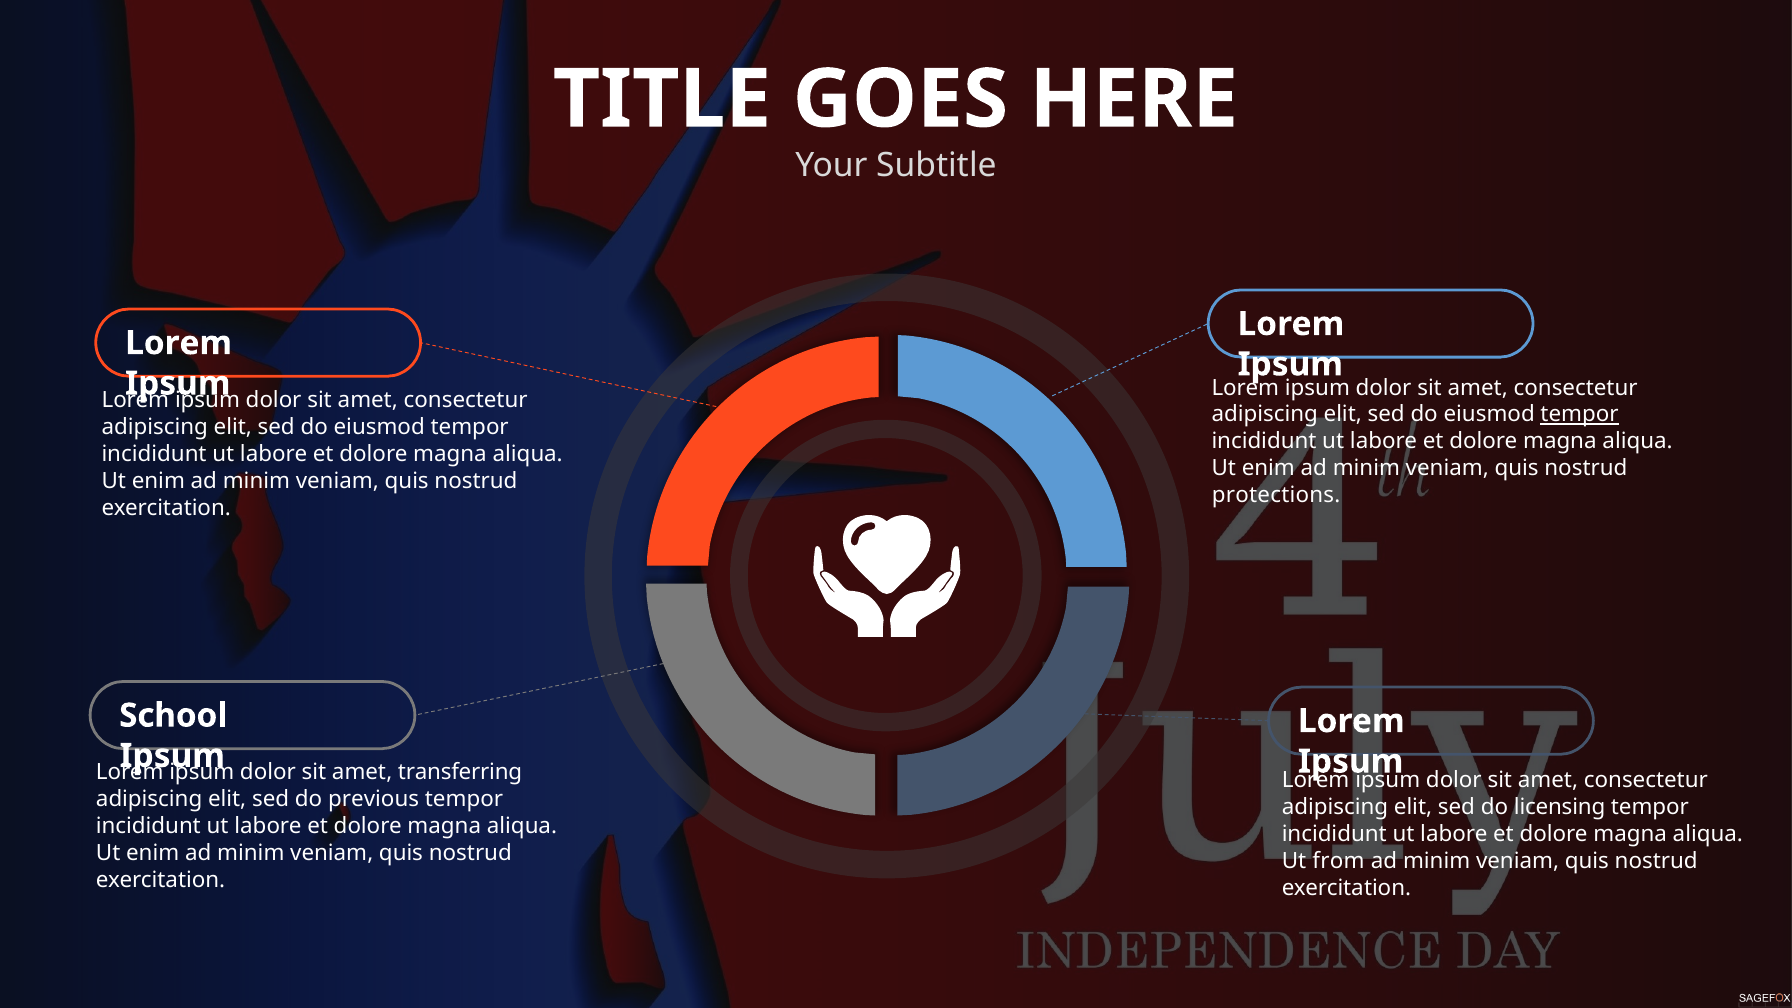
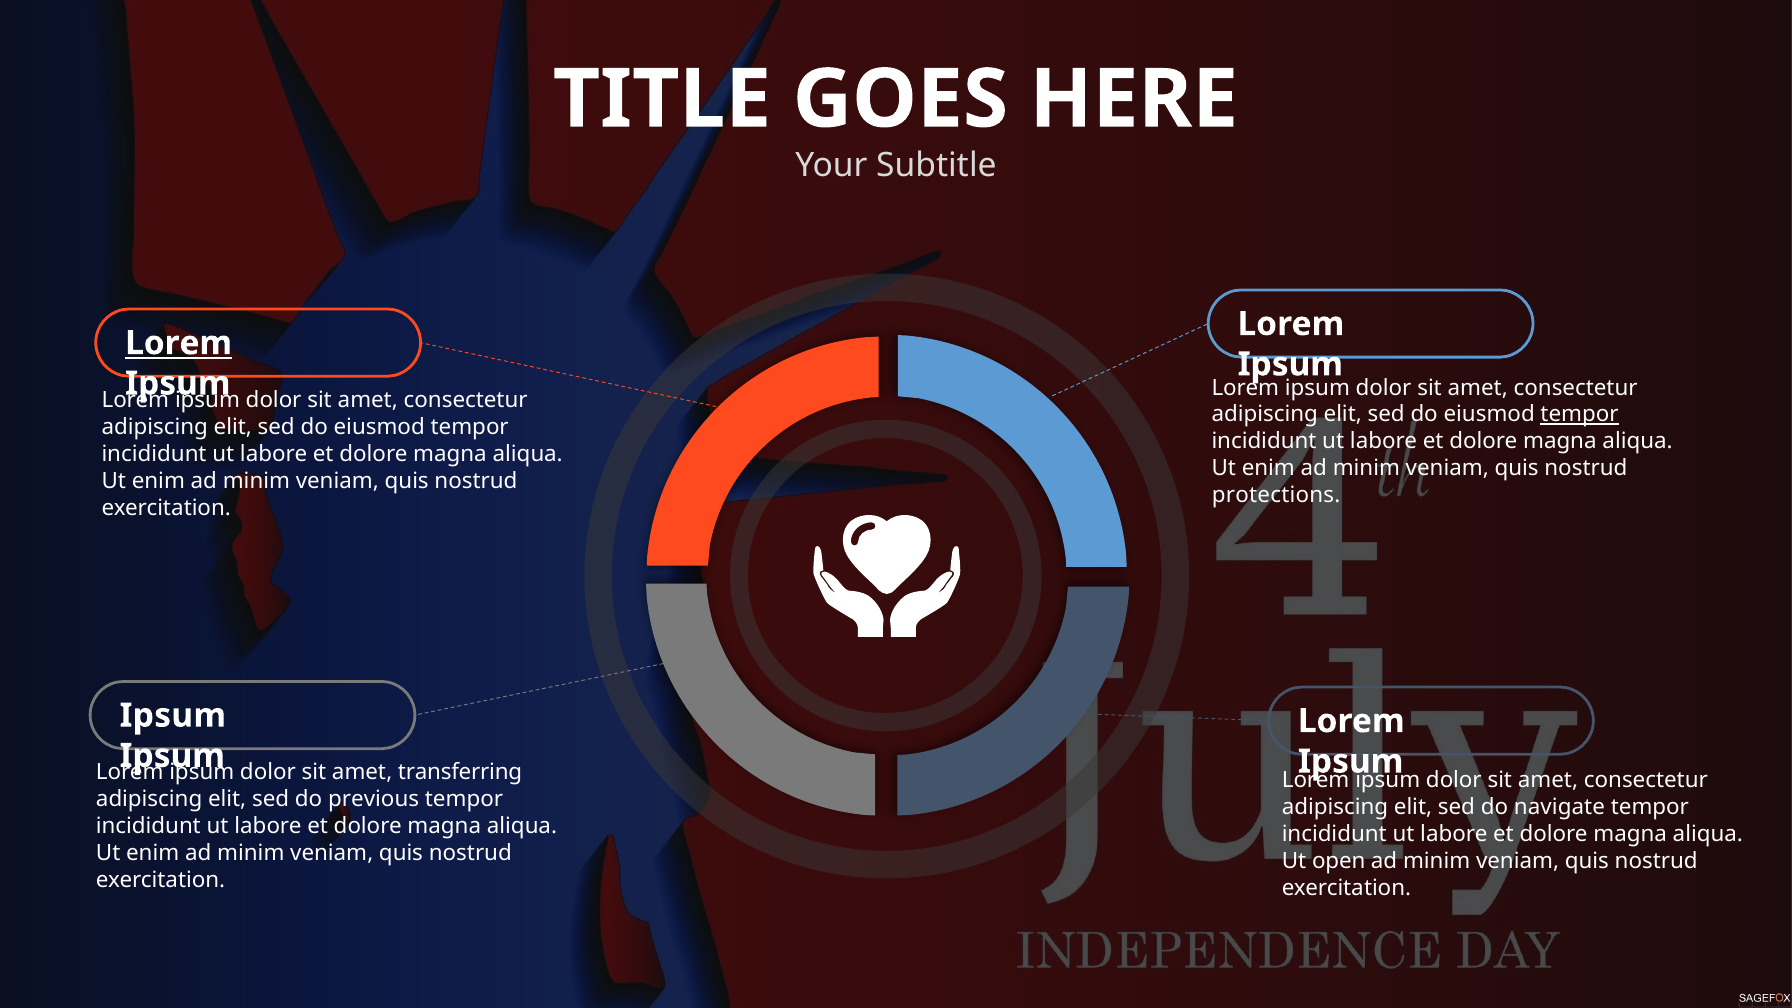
Lorem underline: none -> present (179, 343)
School: School -> Ipsum (173, 716)
licensing: licensing -> navigate (1559, 807)
from: from -> open (1339, 861)
